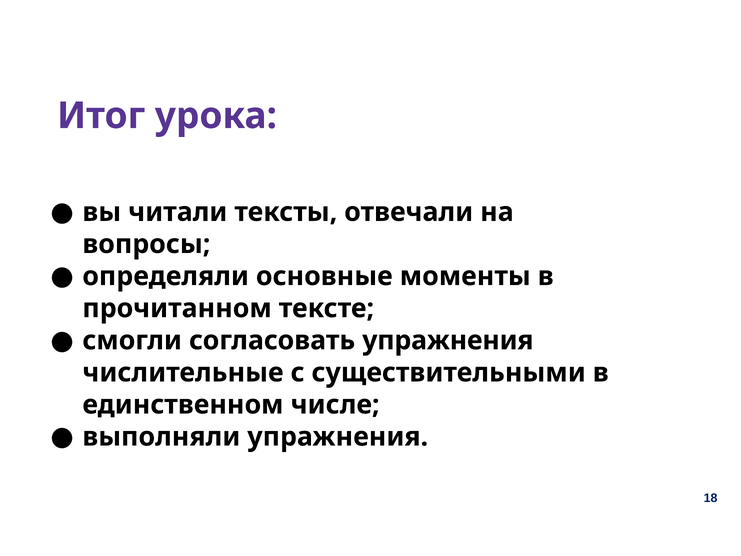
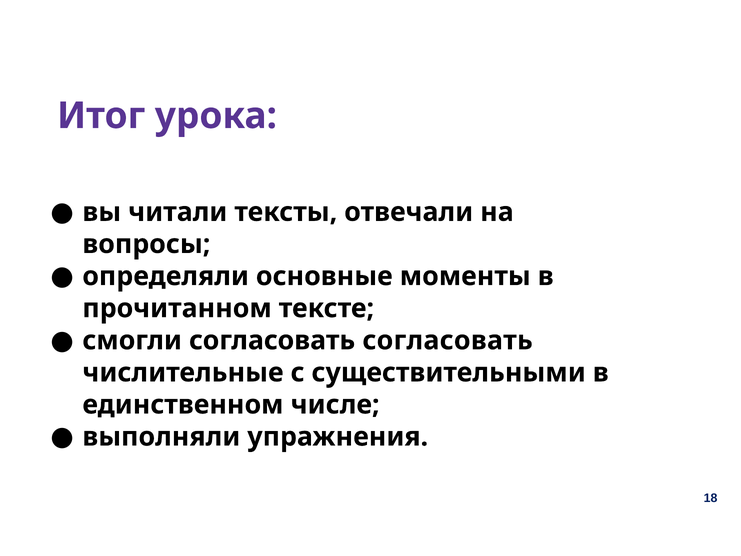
согласовать упражнения: упражнения -> согласовать (448, 340)
